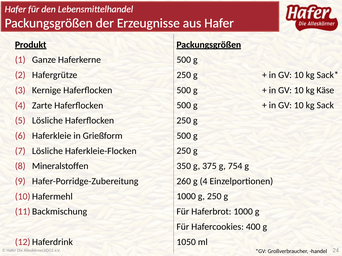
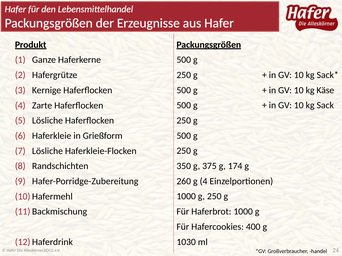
754: 754 -> 174 (235, 166)
Mineralstoffen: Mineralstoffen -> Randschichten (60, 166)
1050: 1050 -> 1030 (186, 242)
